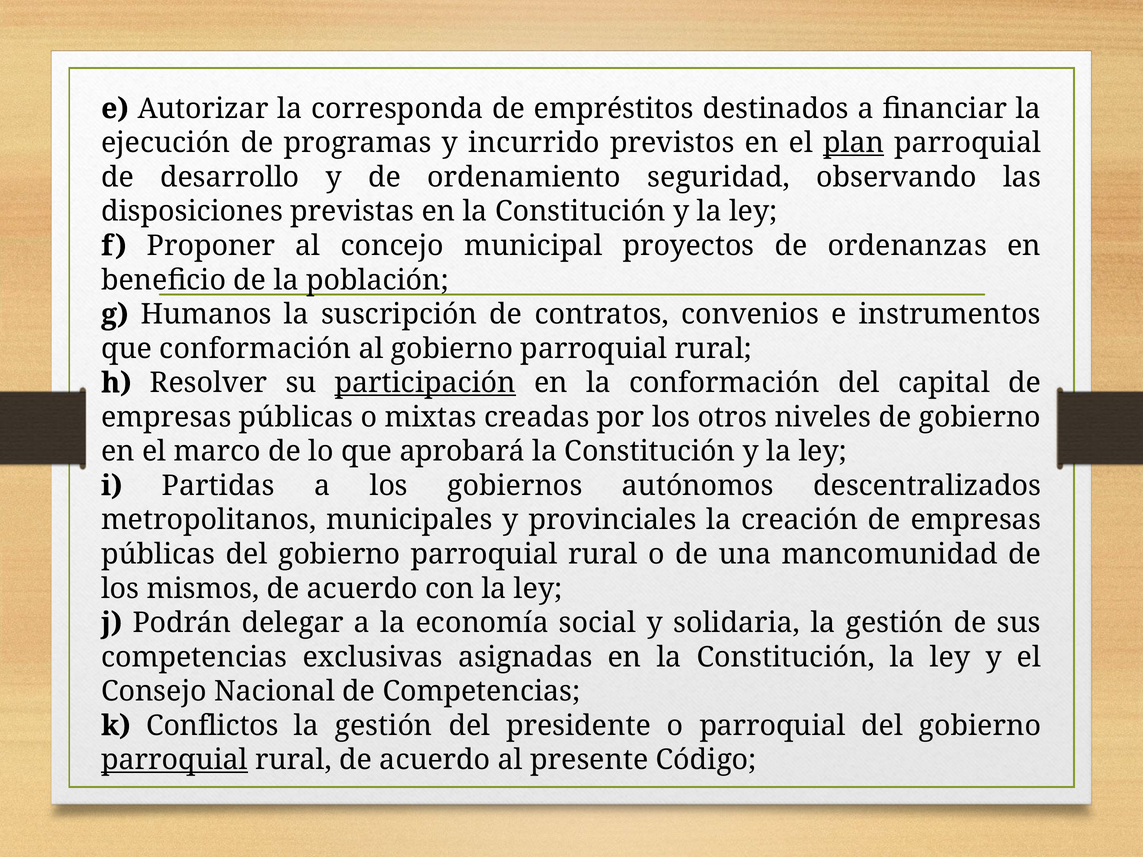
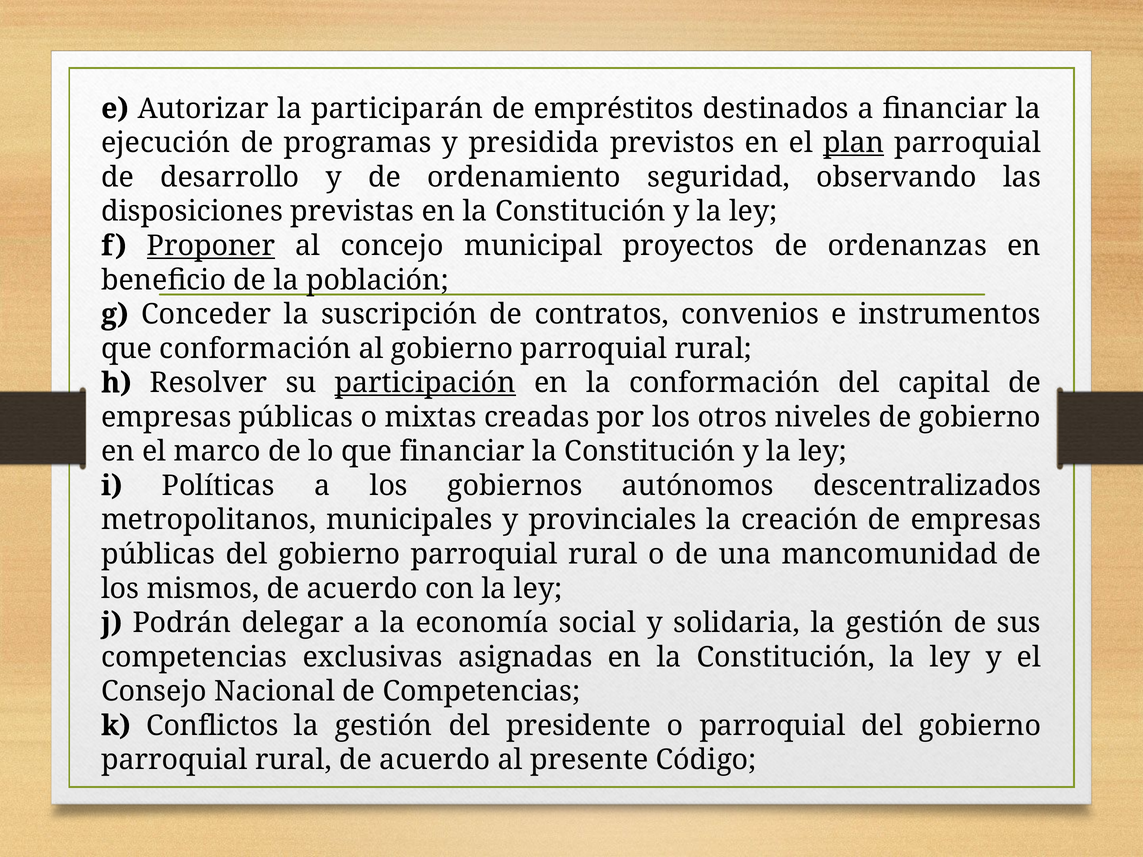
corresponda: corresponda -> participarán (397, 109)
incurrido: incurrido -> presidida (534, 143)
Proponer underline: none -> present (211, 246)
Humanos: Humanos -> Conceder (206, 314)
que aprobará: aprobará -> financiar (462, 452)
Partidas: Partidas -> Políticas (218, 486)
parroquial underline: present -> none (174, 760)
